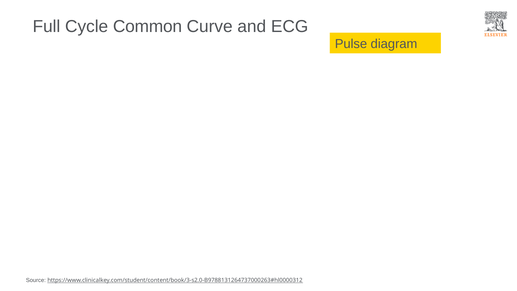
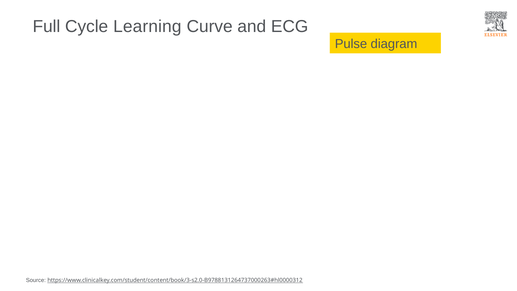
Common: Common -> Learning (147, 26)
